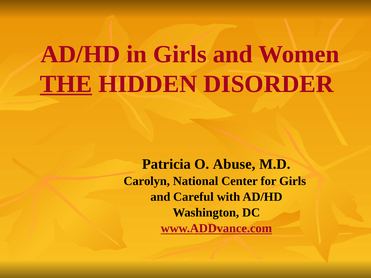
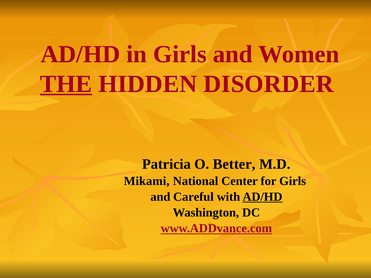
Abuse: Abuse -> Better (234, 164)
Carolyn: Carolyn -> Mikami (147, 181)
AD/HD underline: none -> present (262, 197)
